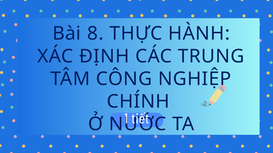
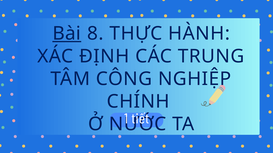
Bài underline: none -> present (67, 34)
